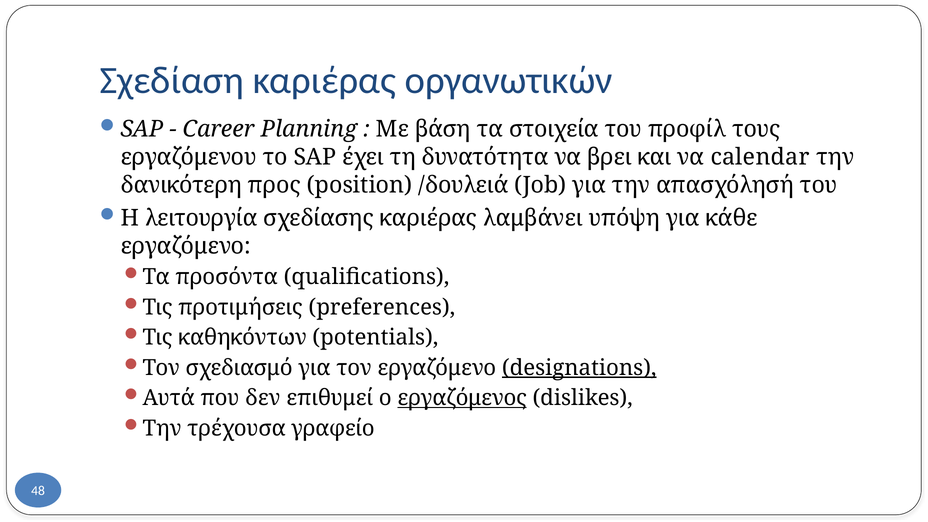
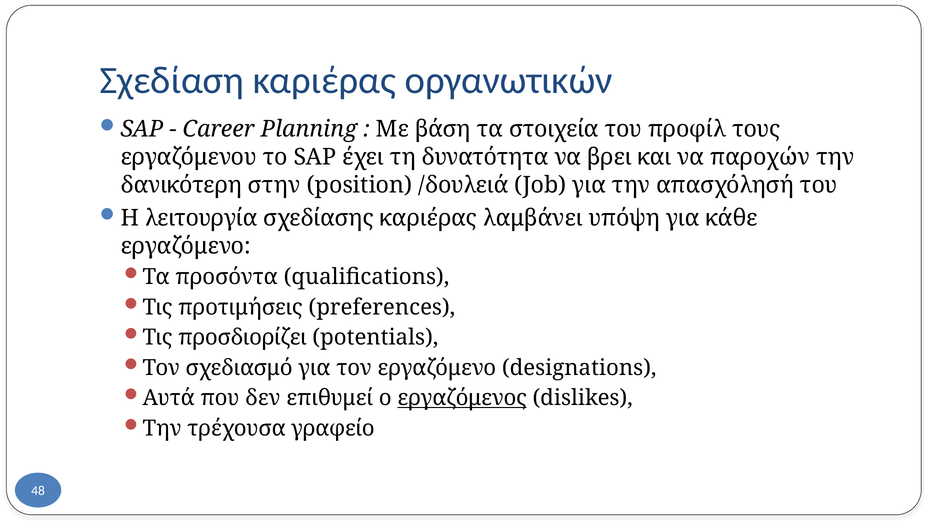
calendar: calendar -> παροχών (760, 157)
προς: προς -> στην (274, 185)
καθηκόντων: καθηκόντων -> προσδιορίζει (243, 337)
designations underline: present -> none (579, 368)
